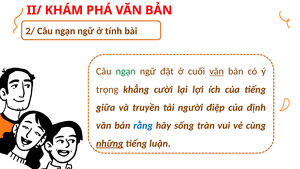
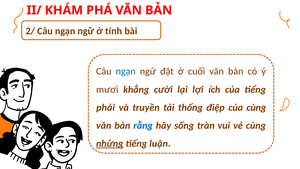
ngạn colour: green -> blue (126, 71)
văn underline: present -> none (217, 71)
trọng: trọng -> mươi (107, 89)
giữa: giữa -> phải (106, 107)
người: người -> thống (190, 107)
của định: định -> cùng (256, 107)
